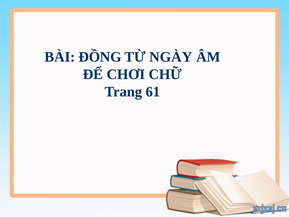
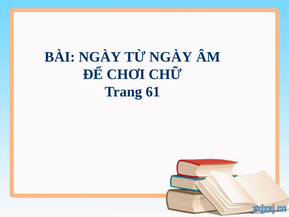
BÀI ĐỒNG: ĐỒNG -> NGÀY (100, 57)
